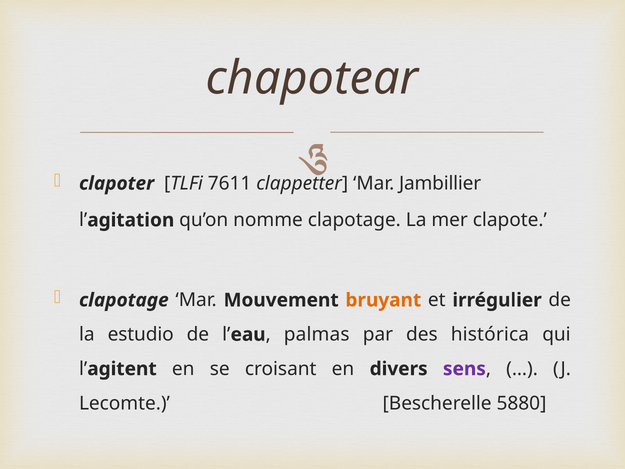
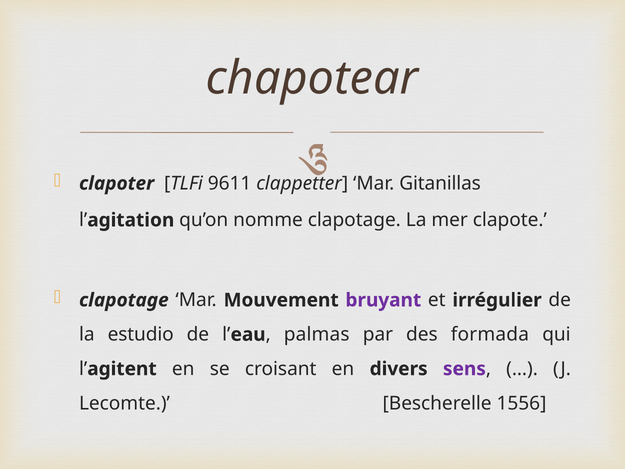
7611: 7611 -> 9611 (230, 183)
Jambillier: Jambillier -> Gitanillas (440, 183)
bruyant colour: orange -> purple (383, 300)
histórica: histórica -> formada (490, 334)
5880: 5880 -> 1556 (521, 403)
